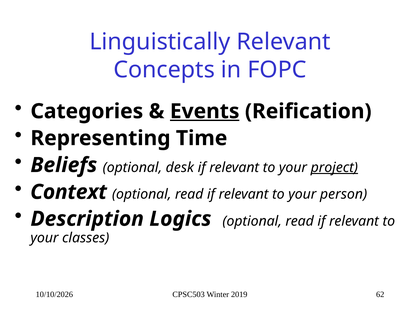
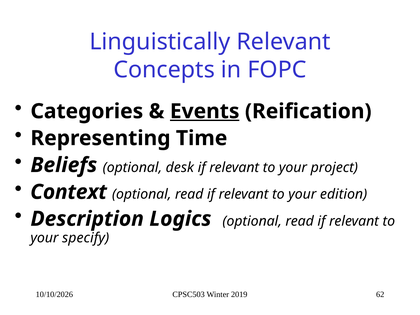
project underline: present -> none (334, 167)
person: person -> edition (344, 194)
classes: classes -> specify (86, 238)
